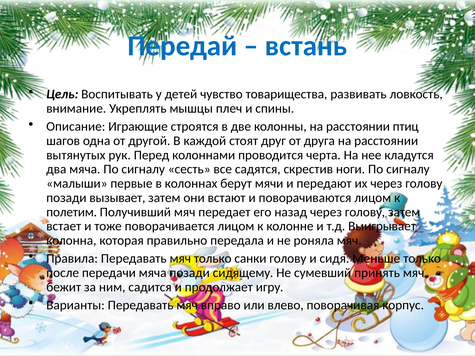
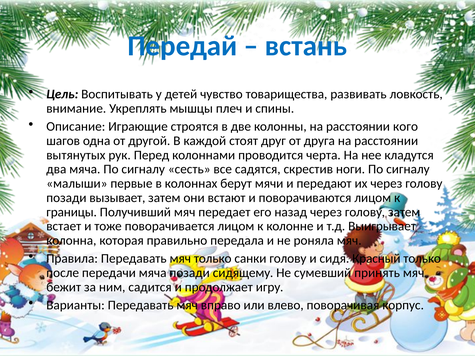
птиц: птиц -> кого (406, 127)
полетим: полетим -> границы (72, 212)
Меньше: Меньше -> Красный (376, 259)
